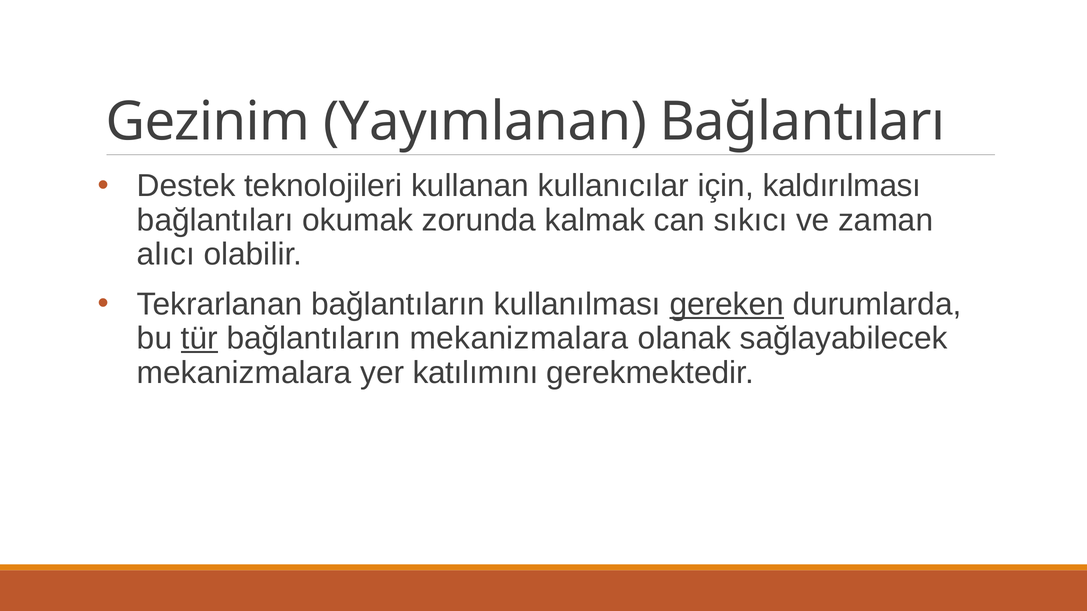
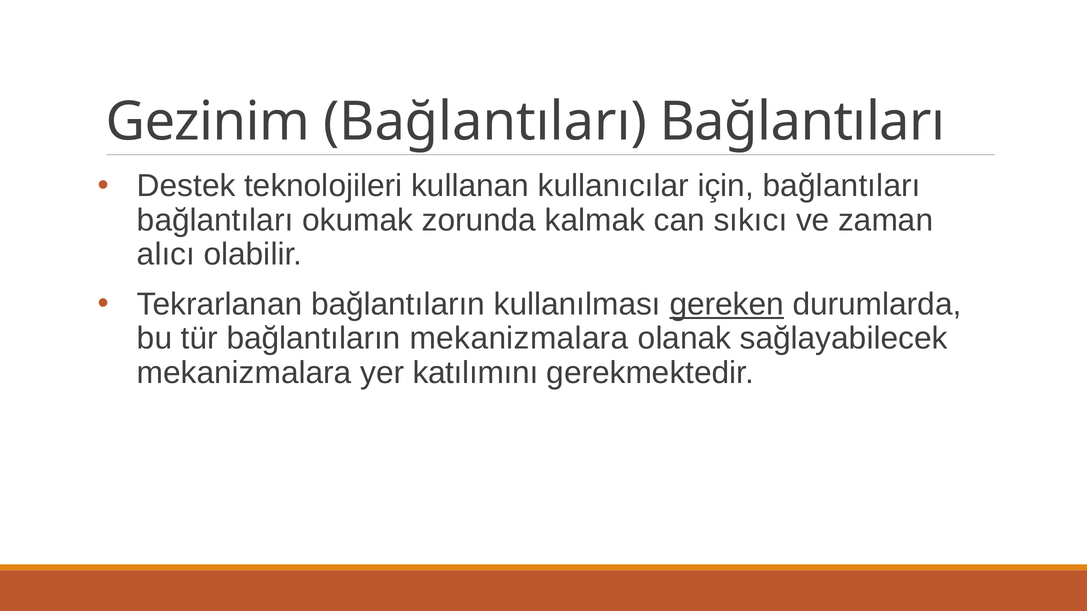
Gezinim Yayımlanan: Yayımlanan -> Bağlantıları (485, 122)
için kaldırılması: kaldırılması -> bağlantıları (842, 186)
tür underline: present -> none (199, 339)
